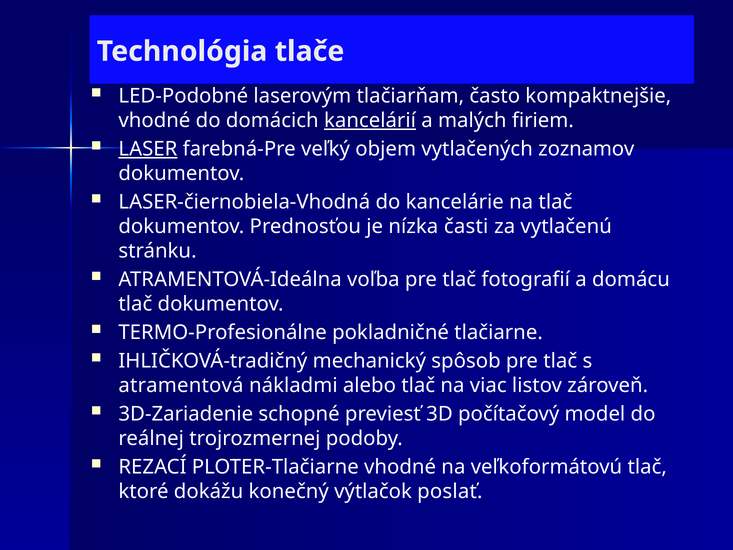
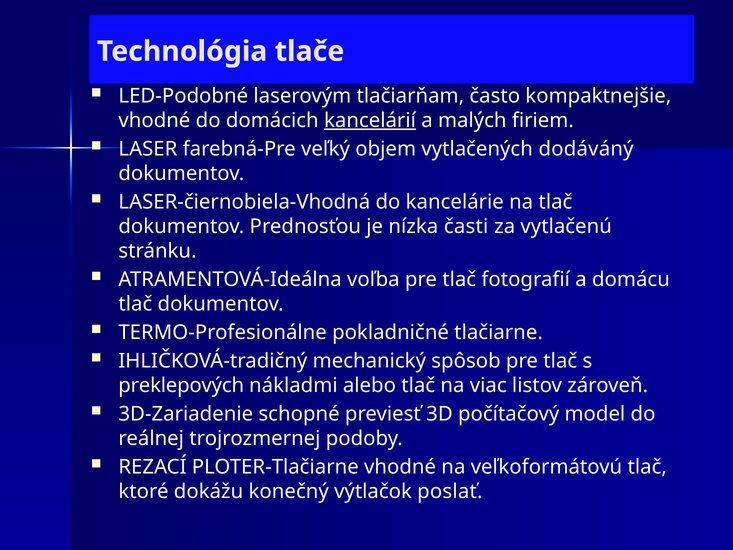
LASER underline: present -> none (148, 149)
zoznamov: zoznamov -> dodáváný (586, 149)
atramentová: atramentová -> preklepových (181, 385)
